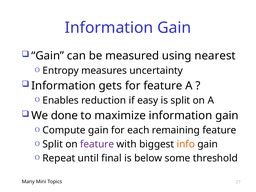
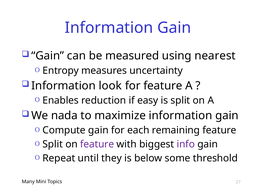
gets: gets -> look (110, 86)
done: done -> nada (64, 116)
info colour: orange -> purple (186, 144)
final: final -> they (112, 158)
